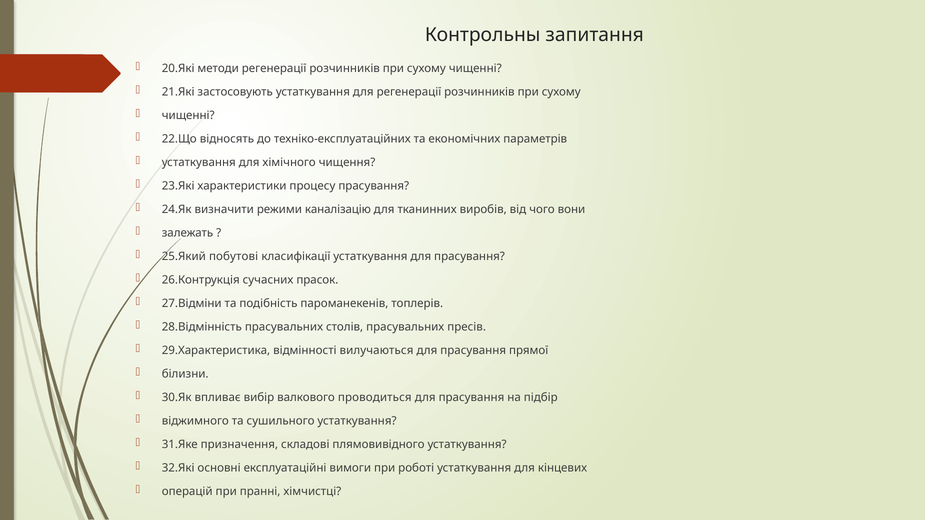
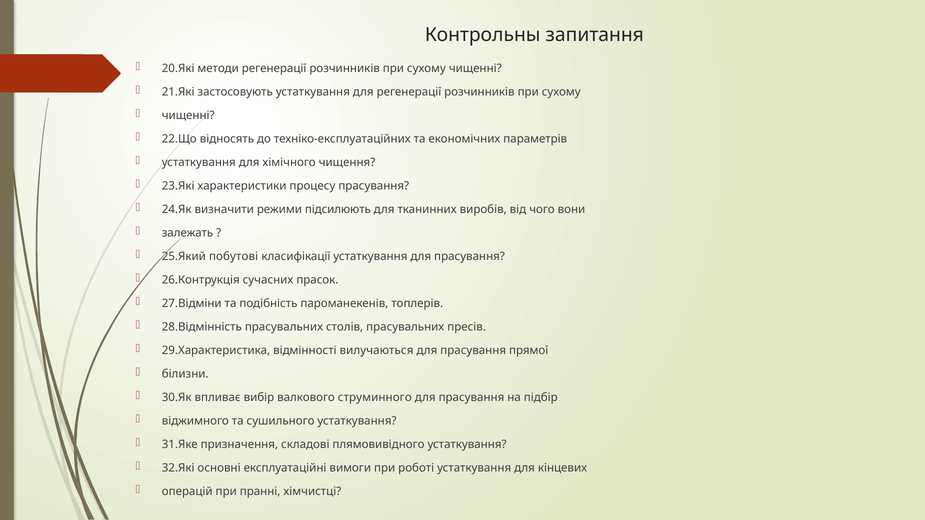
каналізацію: каналізацію -> підсилюють (338, 210)
проводиться: проводиться -> струминного (375, 398)
